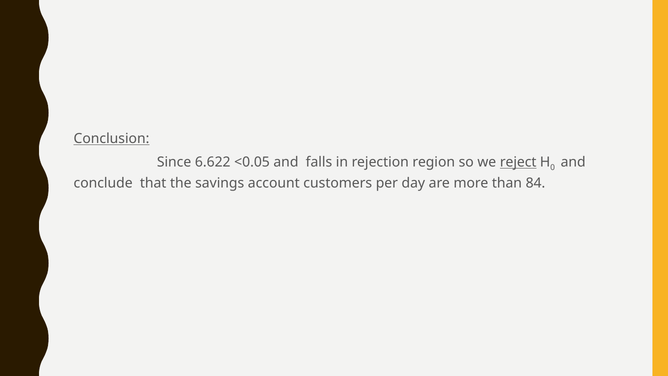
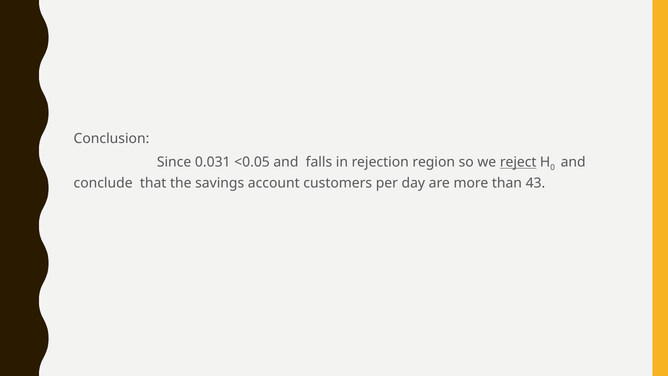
Conclusion underline: present -> none (111, 139)
6.622: 6.622 -> 0.031 (213, 162)
84: 84 -> 43 (535, 183)
